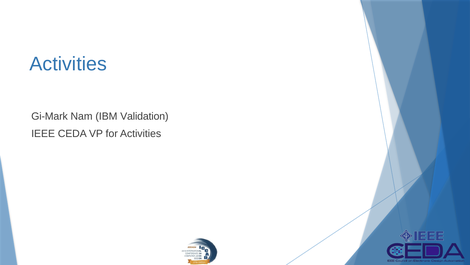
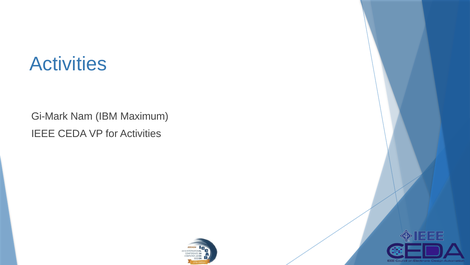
Validation: Validation -> Maximum (144, 116)
